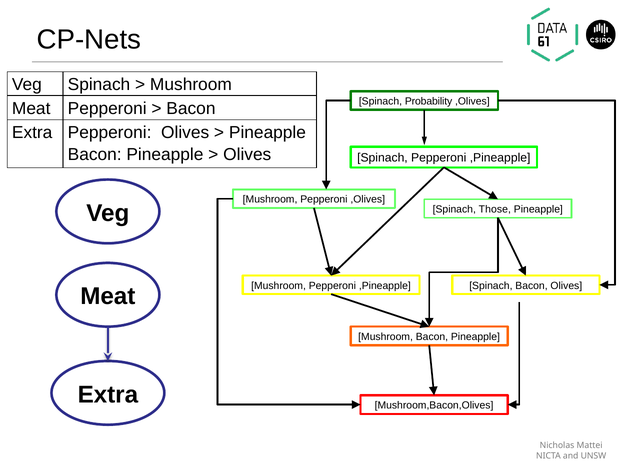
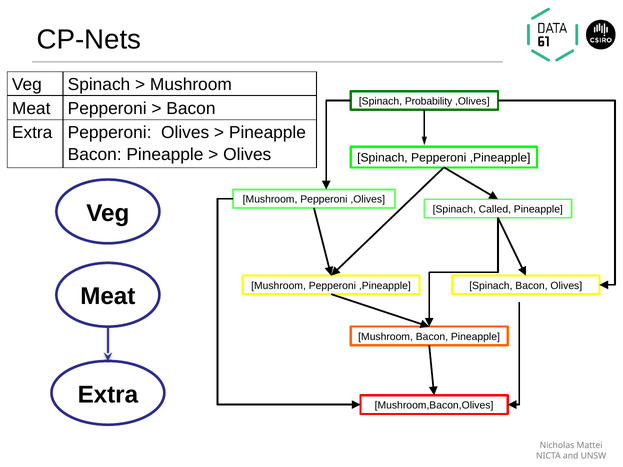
Those: Those -> Called (495, 209)
